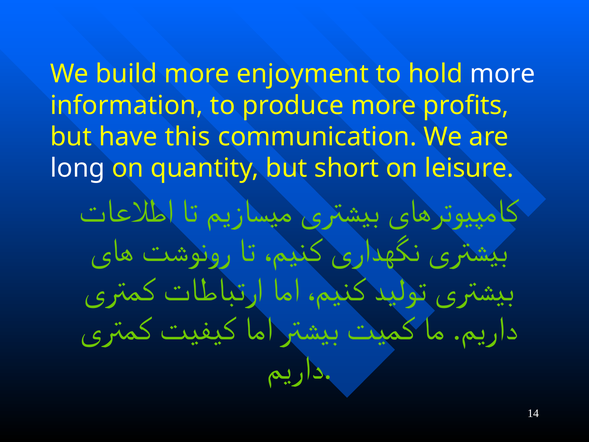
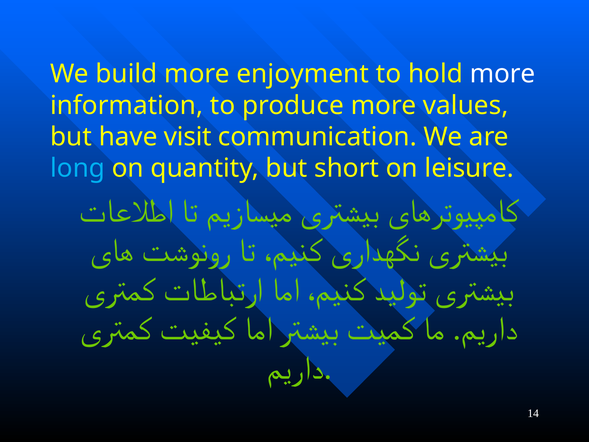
profits: profits -> values (466, 105)
this: this -> visit (188, 137)
long colour: white -> light blue (78, 168)
